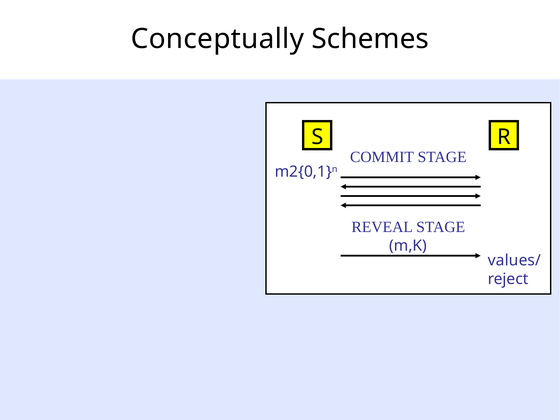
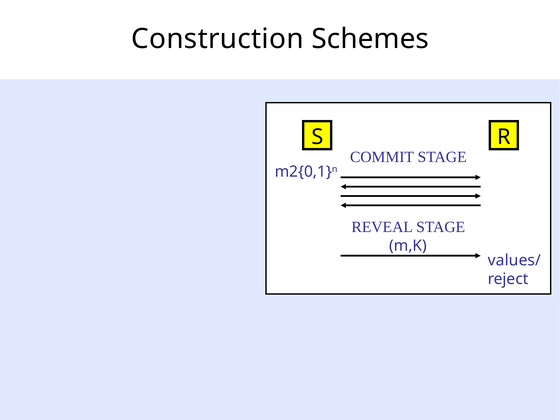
Conceptually: Conceptually -> Construction (217, 39)
